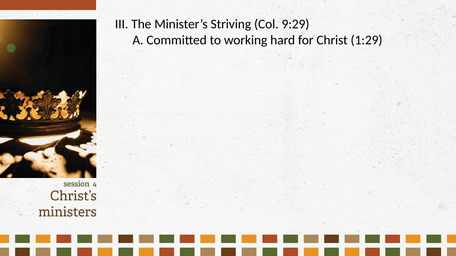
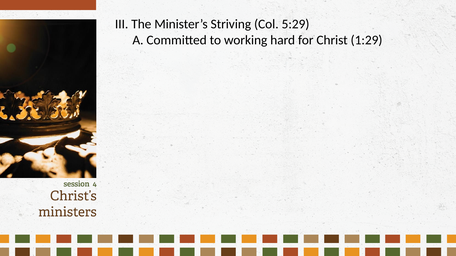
9:29: 9:29 -> 5:29 (296, 24)
